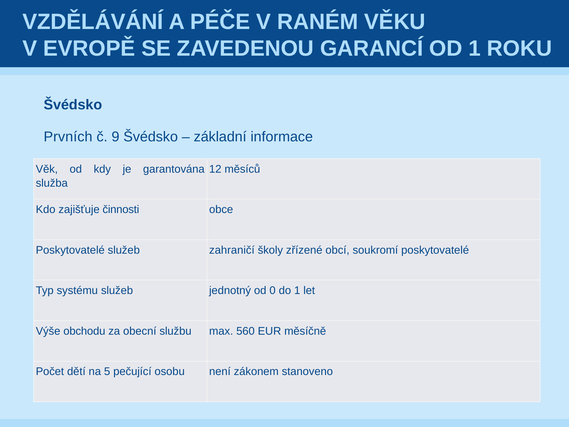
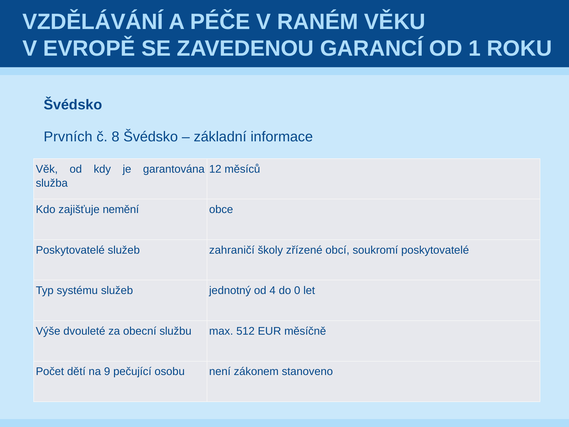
9: 9 -> 8 (116, 137)
činnosti: činnosti -> nemění (121, 209)
0: 0 -> 4 (273, 290)
do 1: 1 -> 0 (297, 290)
obchodu: obchodu -> dvouleté (84, 331)
560: 560 -> 512 (245, 331)
na 5: 5 -> 9 (107, 371)
